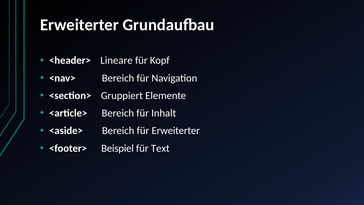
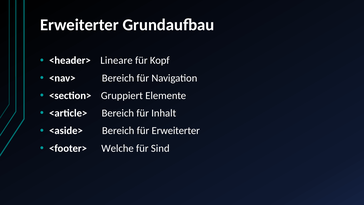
Beispiel: Beispiel -> Welche (117, 148)
Text: Text -> Sind (160, 148)
